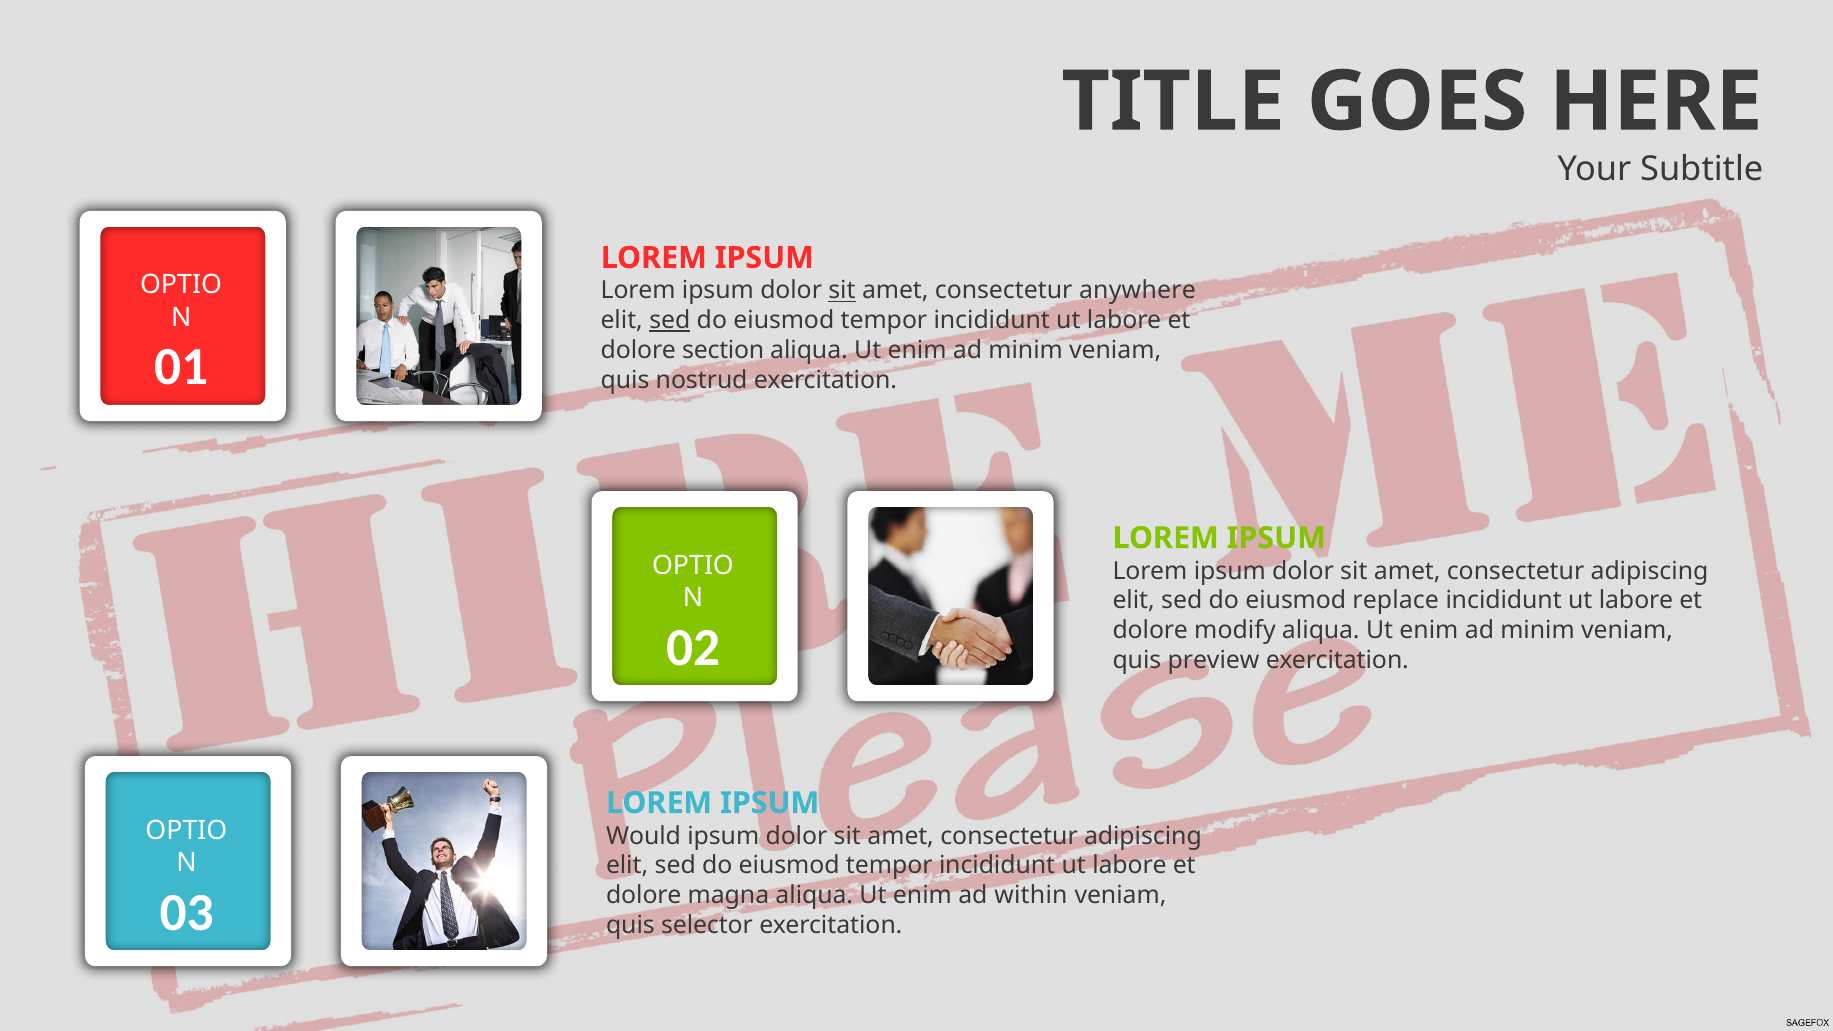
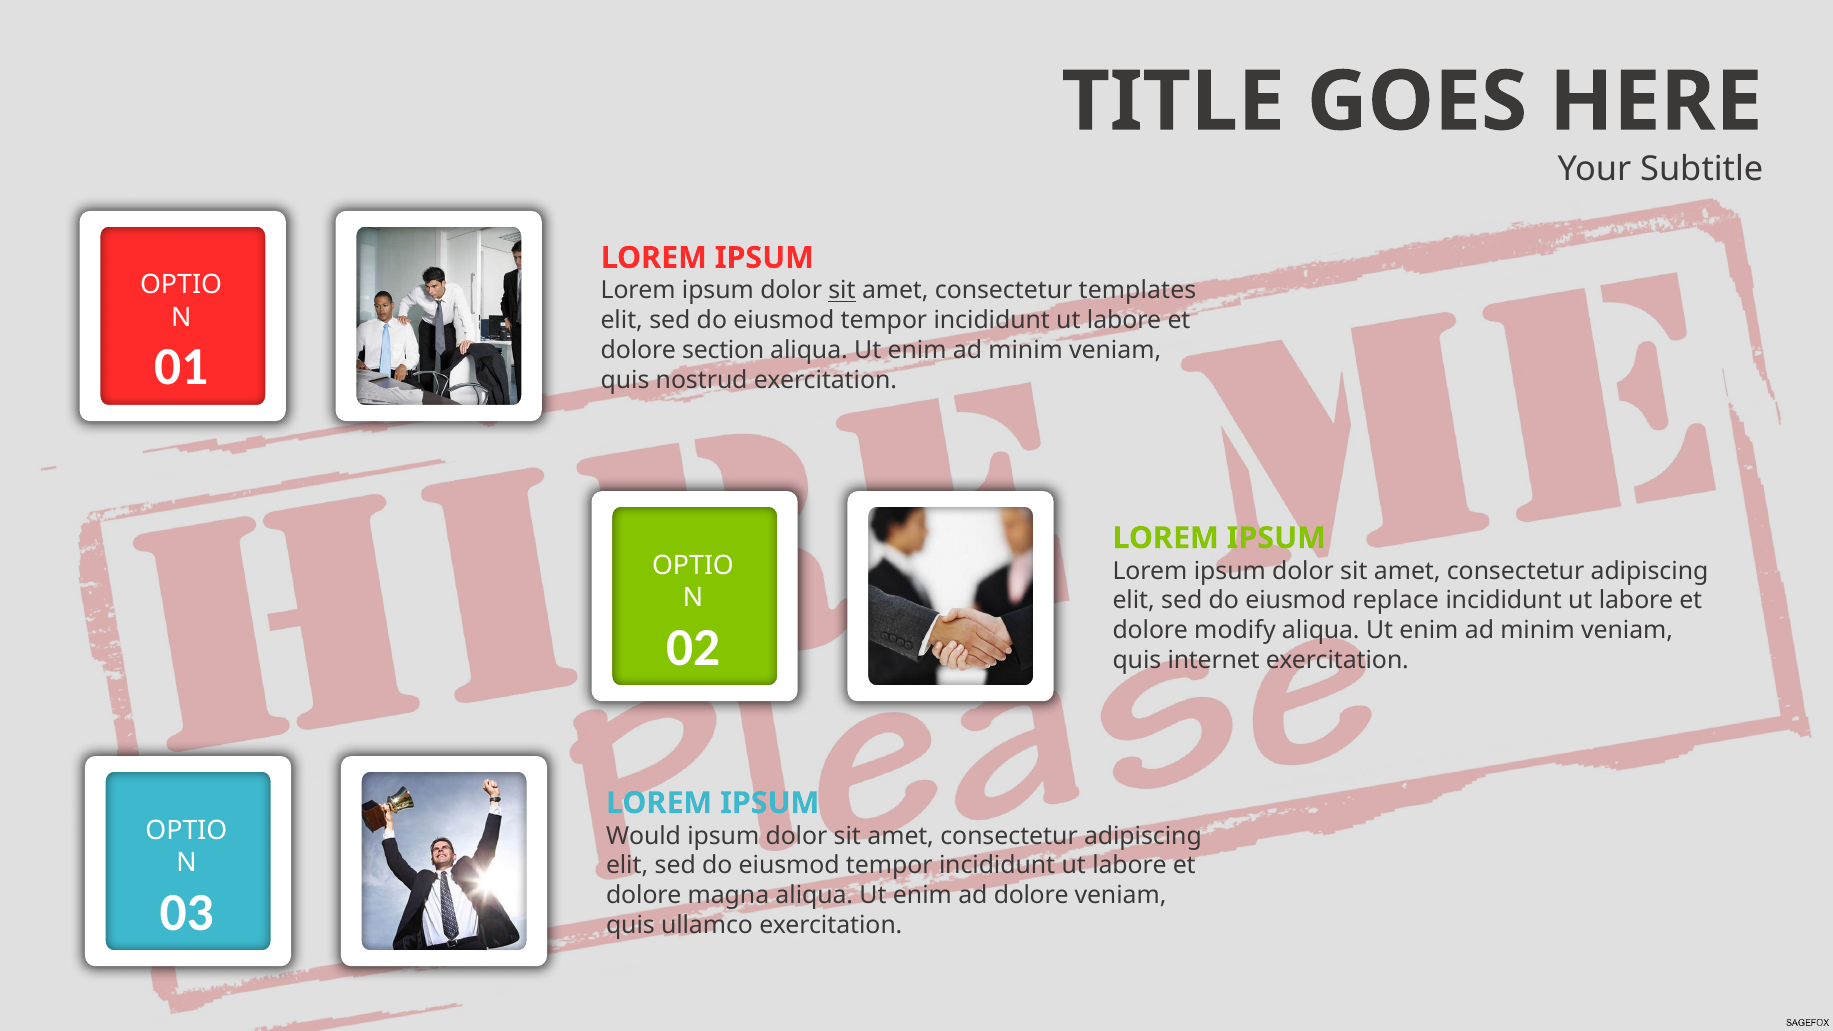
anywhere: anywhere -> templates (1138, 291)
sed underline: present -> none (670, 320)
preview: preview -> internet (1214, 660)
ad within: within -> dolore (1031, 896)
selector: selector -> ullamco (707, 925)
